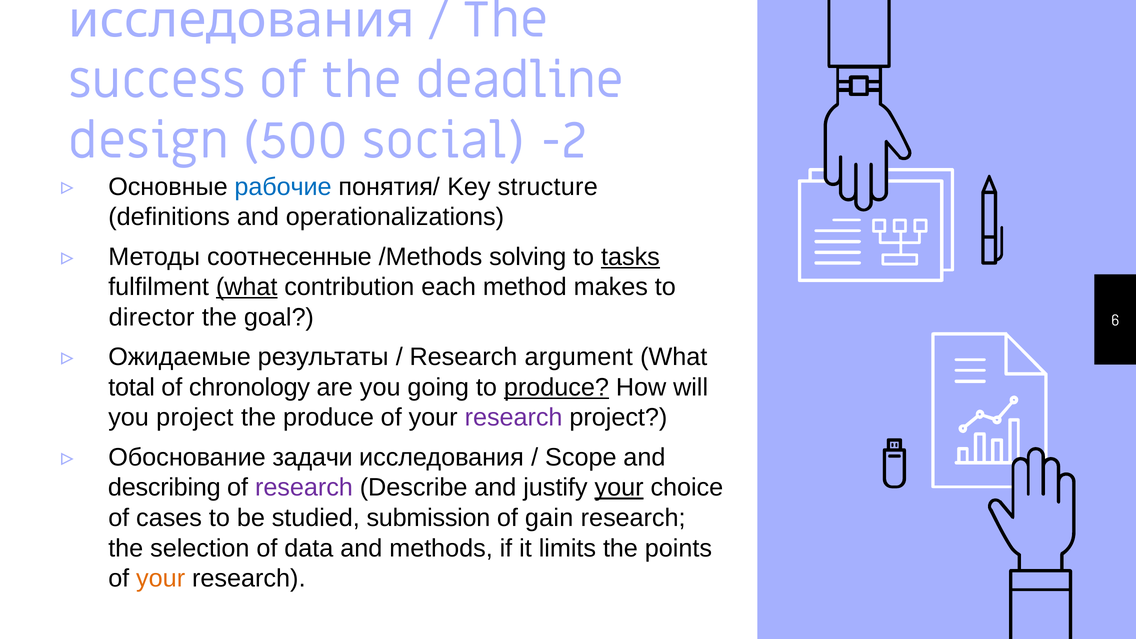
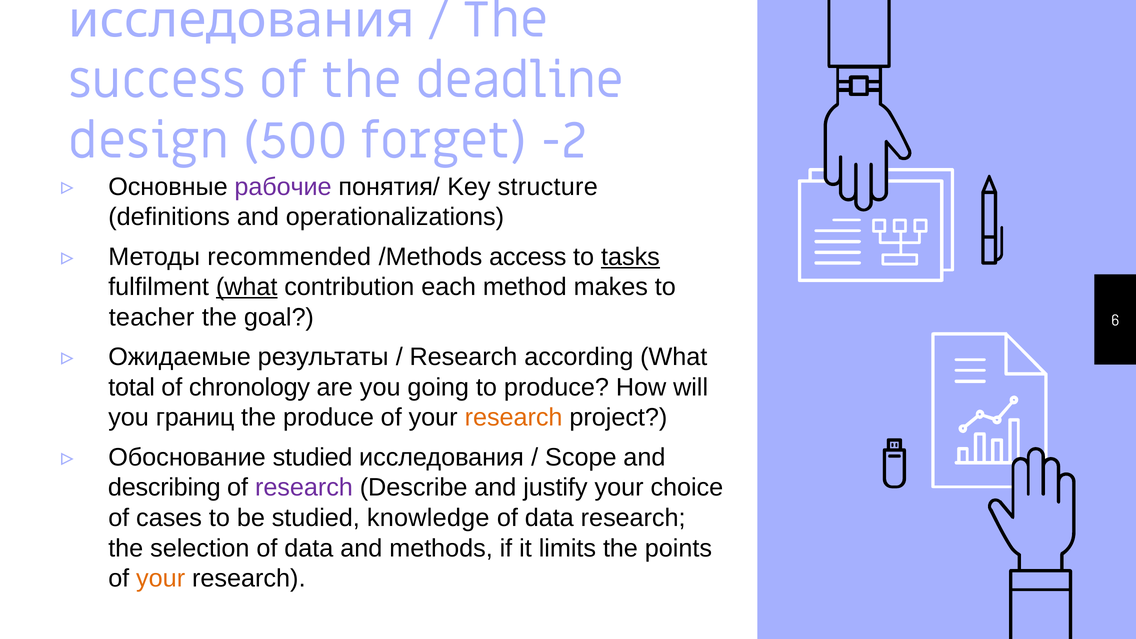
social: social -> forget (444, 141)
рабочие colour: blue -> purple (283, 187)
соотнесенные: соотнесенные -> recommended (289, 257)
solving: solving -> access (528, 257)
director: director -> teacher (152, 317)
argument: argument -> according (579, 357)
produce underline: present -> none (556, 387)
you project: project -> границ (195, 418)
research colour: purple -> orange (514, 418)
Обоснование задачи: задачи -> studied (313, 457)
your underline: present -> none (619, 488)
submission: submission -> knowledge (428, 518)
gain: gain -> data (549, 518)
